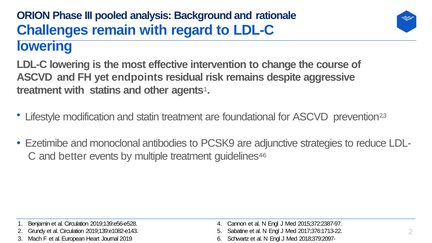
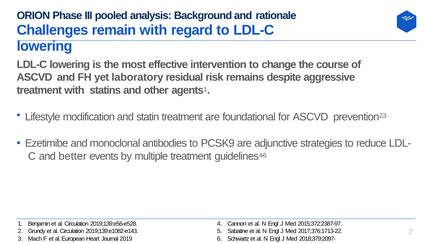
endpoints: endpoints -> laboratory (137, 77)
